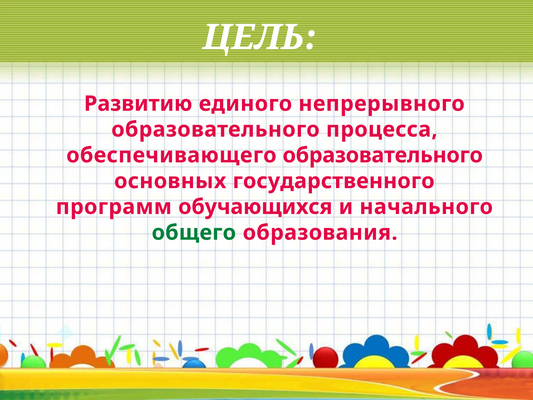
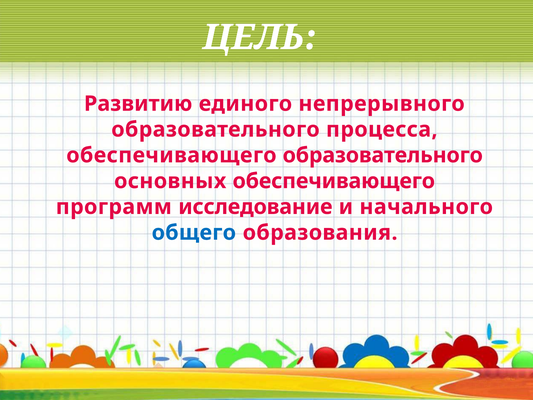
основных государственного: государственного -> обеспечивающего (334, 181)
обучающихся: обучающихся -> исследование (255, 207)
общего colour: green -> blue (194, 232)
